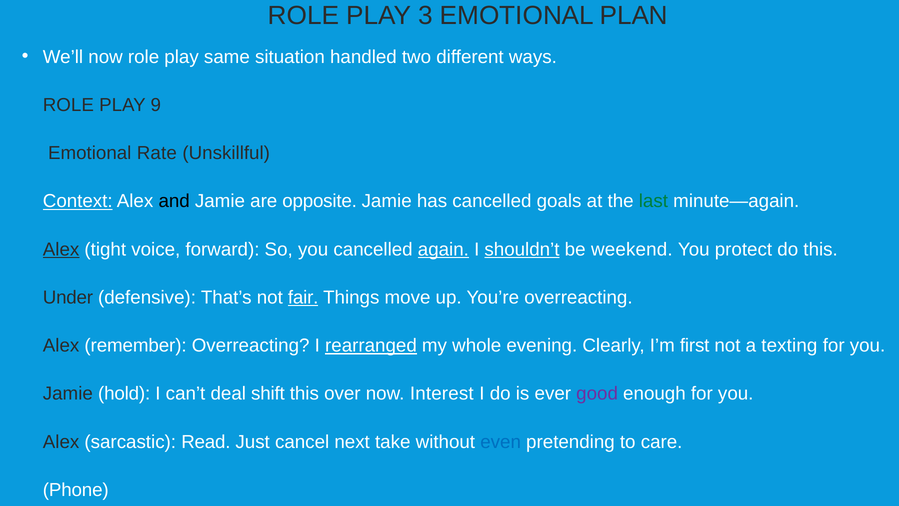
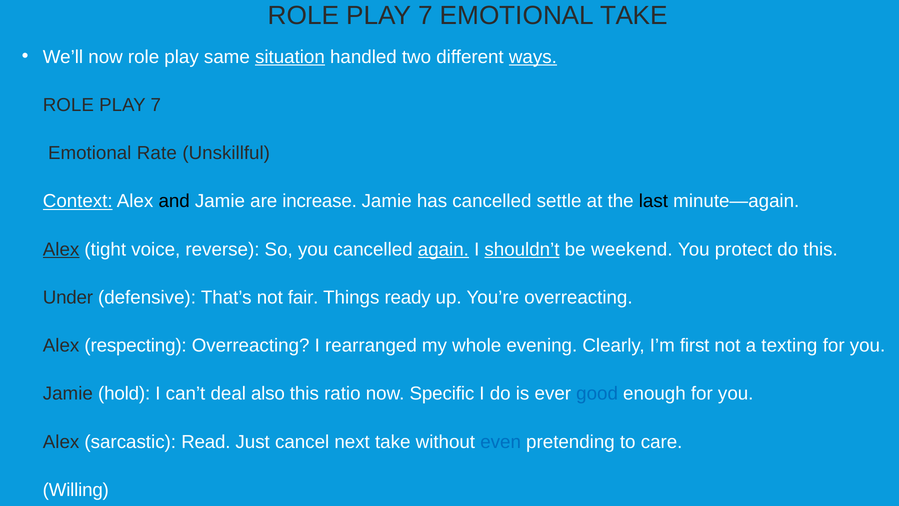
3: 3 -> 7 (425, 16)
EMOTIONAL PLAN: PLAN -> TAKE (634, 16)
situation underline: none -> present (290, 57)
ways underline: none -> present (533, 57)
9: 9 -> 7 (156, 105)
opposite: opposite -> increase (320, 201)
goals: goals -> settle (559, 201)
last colour: green -> black (653, 201)
forward: forward -> reverse (222, 249)
fair underline: present -> none (303, 297)
move: move -> ready (408, 297)
remember: remember -> respecting (136, 345)
rearranged underline: present -> none (371, 345)
shift: shift -> also (268, 394)
over: over -> ratio (342, 394)
Interest: Interest -> Specific (442, 394)
good colour: purple -> blue (597, 394)
Phone: Phone -> Willing (76, 490)
